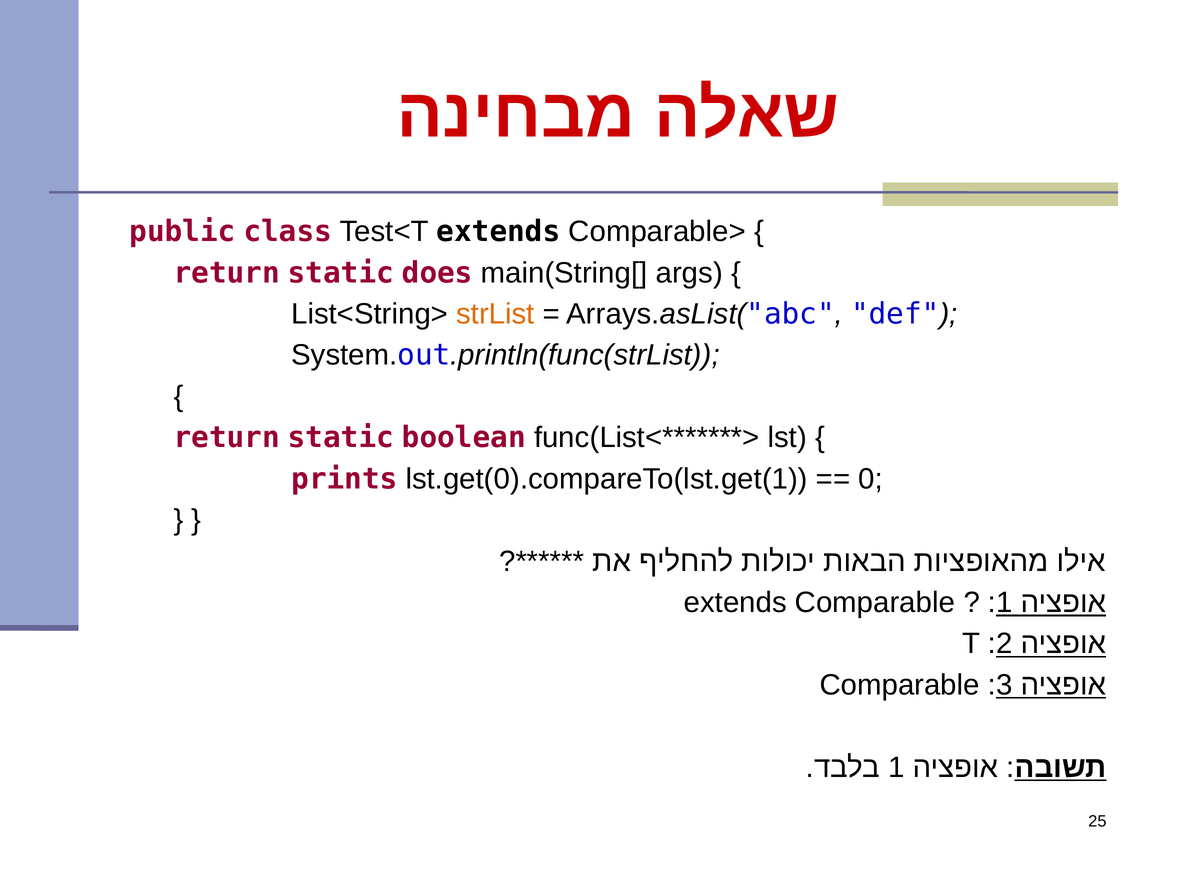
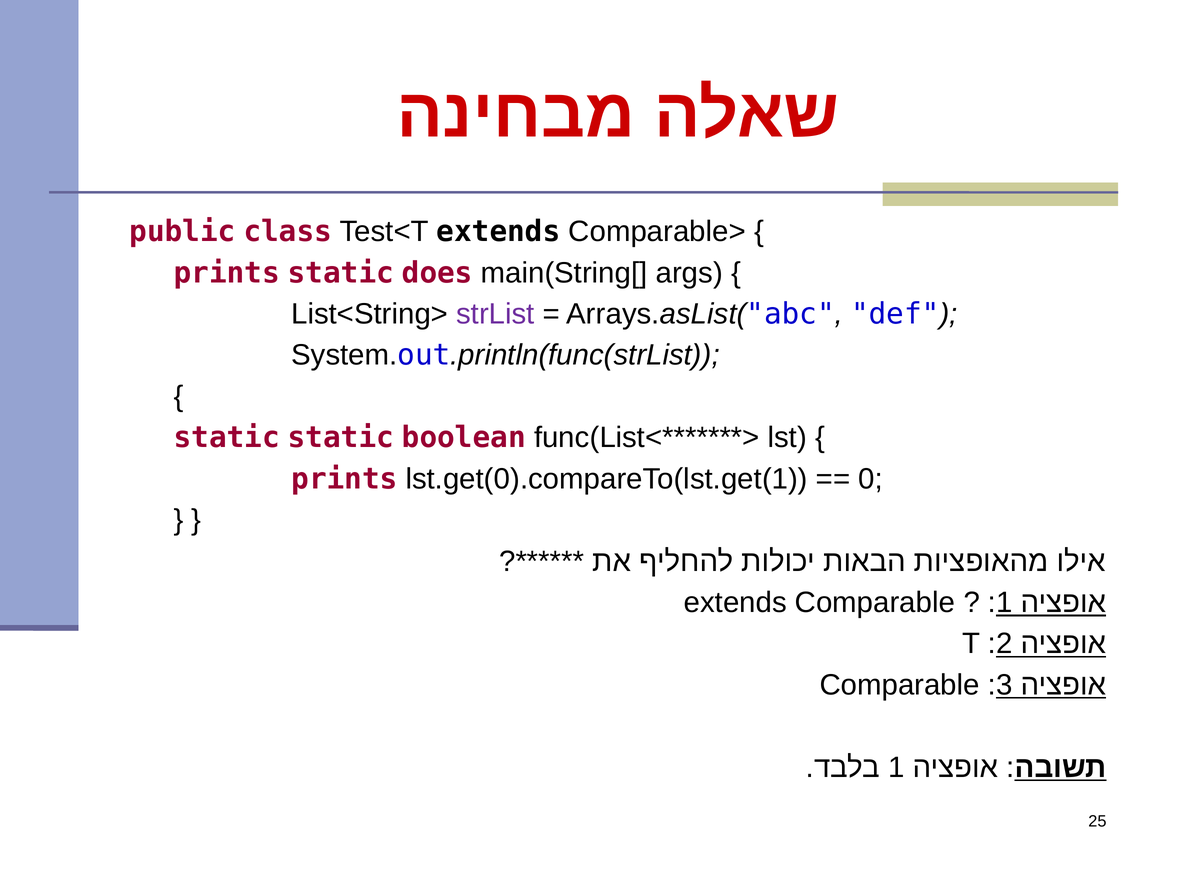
return: return -> prints (227, 273)
strList colour: orange -> purple (495, 314)
return: return -> static (227, 438)
